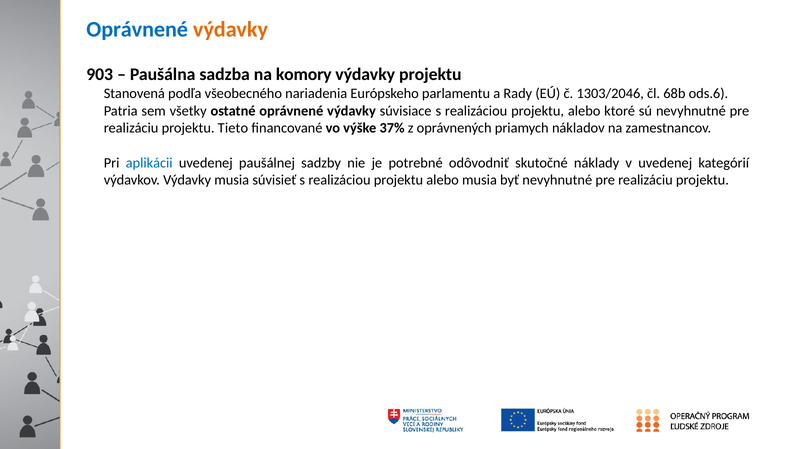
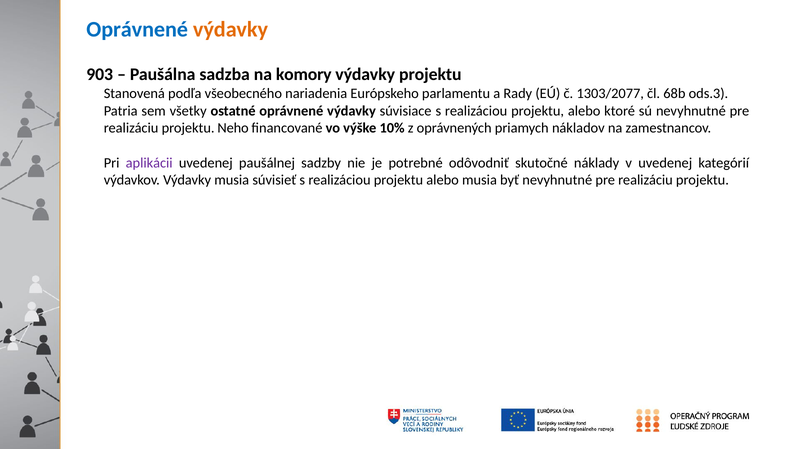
1303/2046: 1303/2046 -> 1303/2077 (610, 94)
ods.6: ods.6 -> ods.3 (708, 94)
Tieto: Tieto -> Neho (233, 128)
37%: 37% -> 10% (392, 128)
aplikácii colour: blue -> purple (149, 163)
